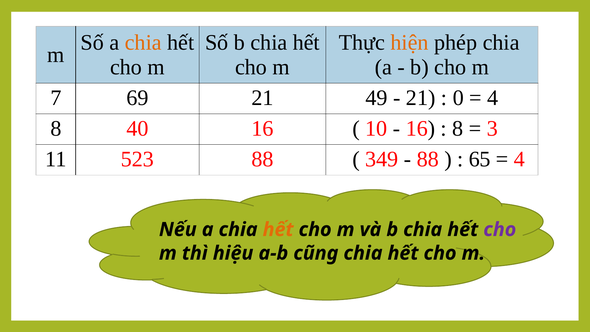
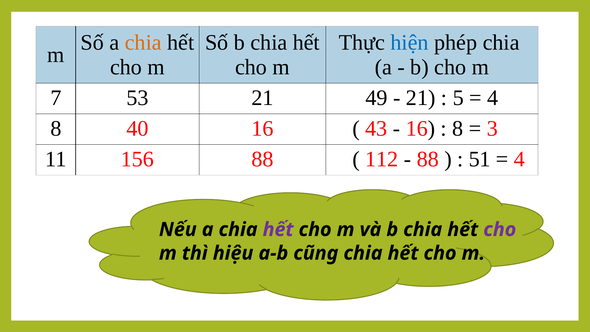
hiện colour: orange -> blue (410, 43)
69: 69 -> 53 (137, 98)
0: 0 -> 5 (458, 98)
10: 10 -> 43 (376, 128)
523: 523 -> 156 (137, 159)
349: 349 -> 112 (382, 159)
65: 65 -> 51 (480, 159)
hết colour: orange -> purple (278, 229)
